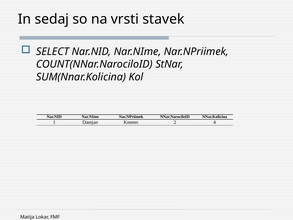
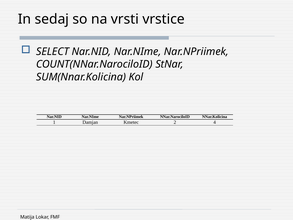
stavek: stavek -> vrstice (164, 19)
